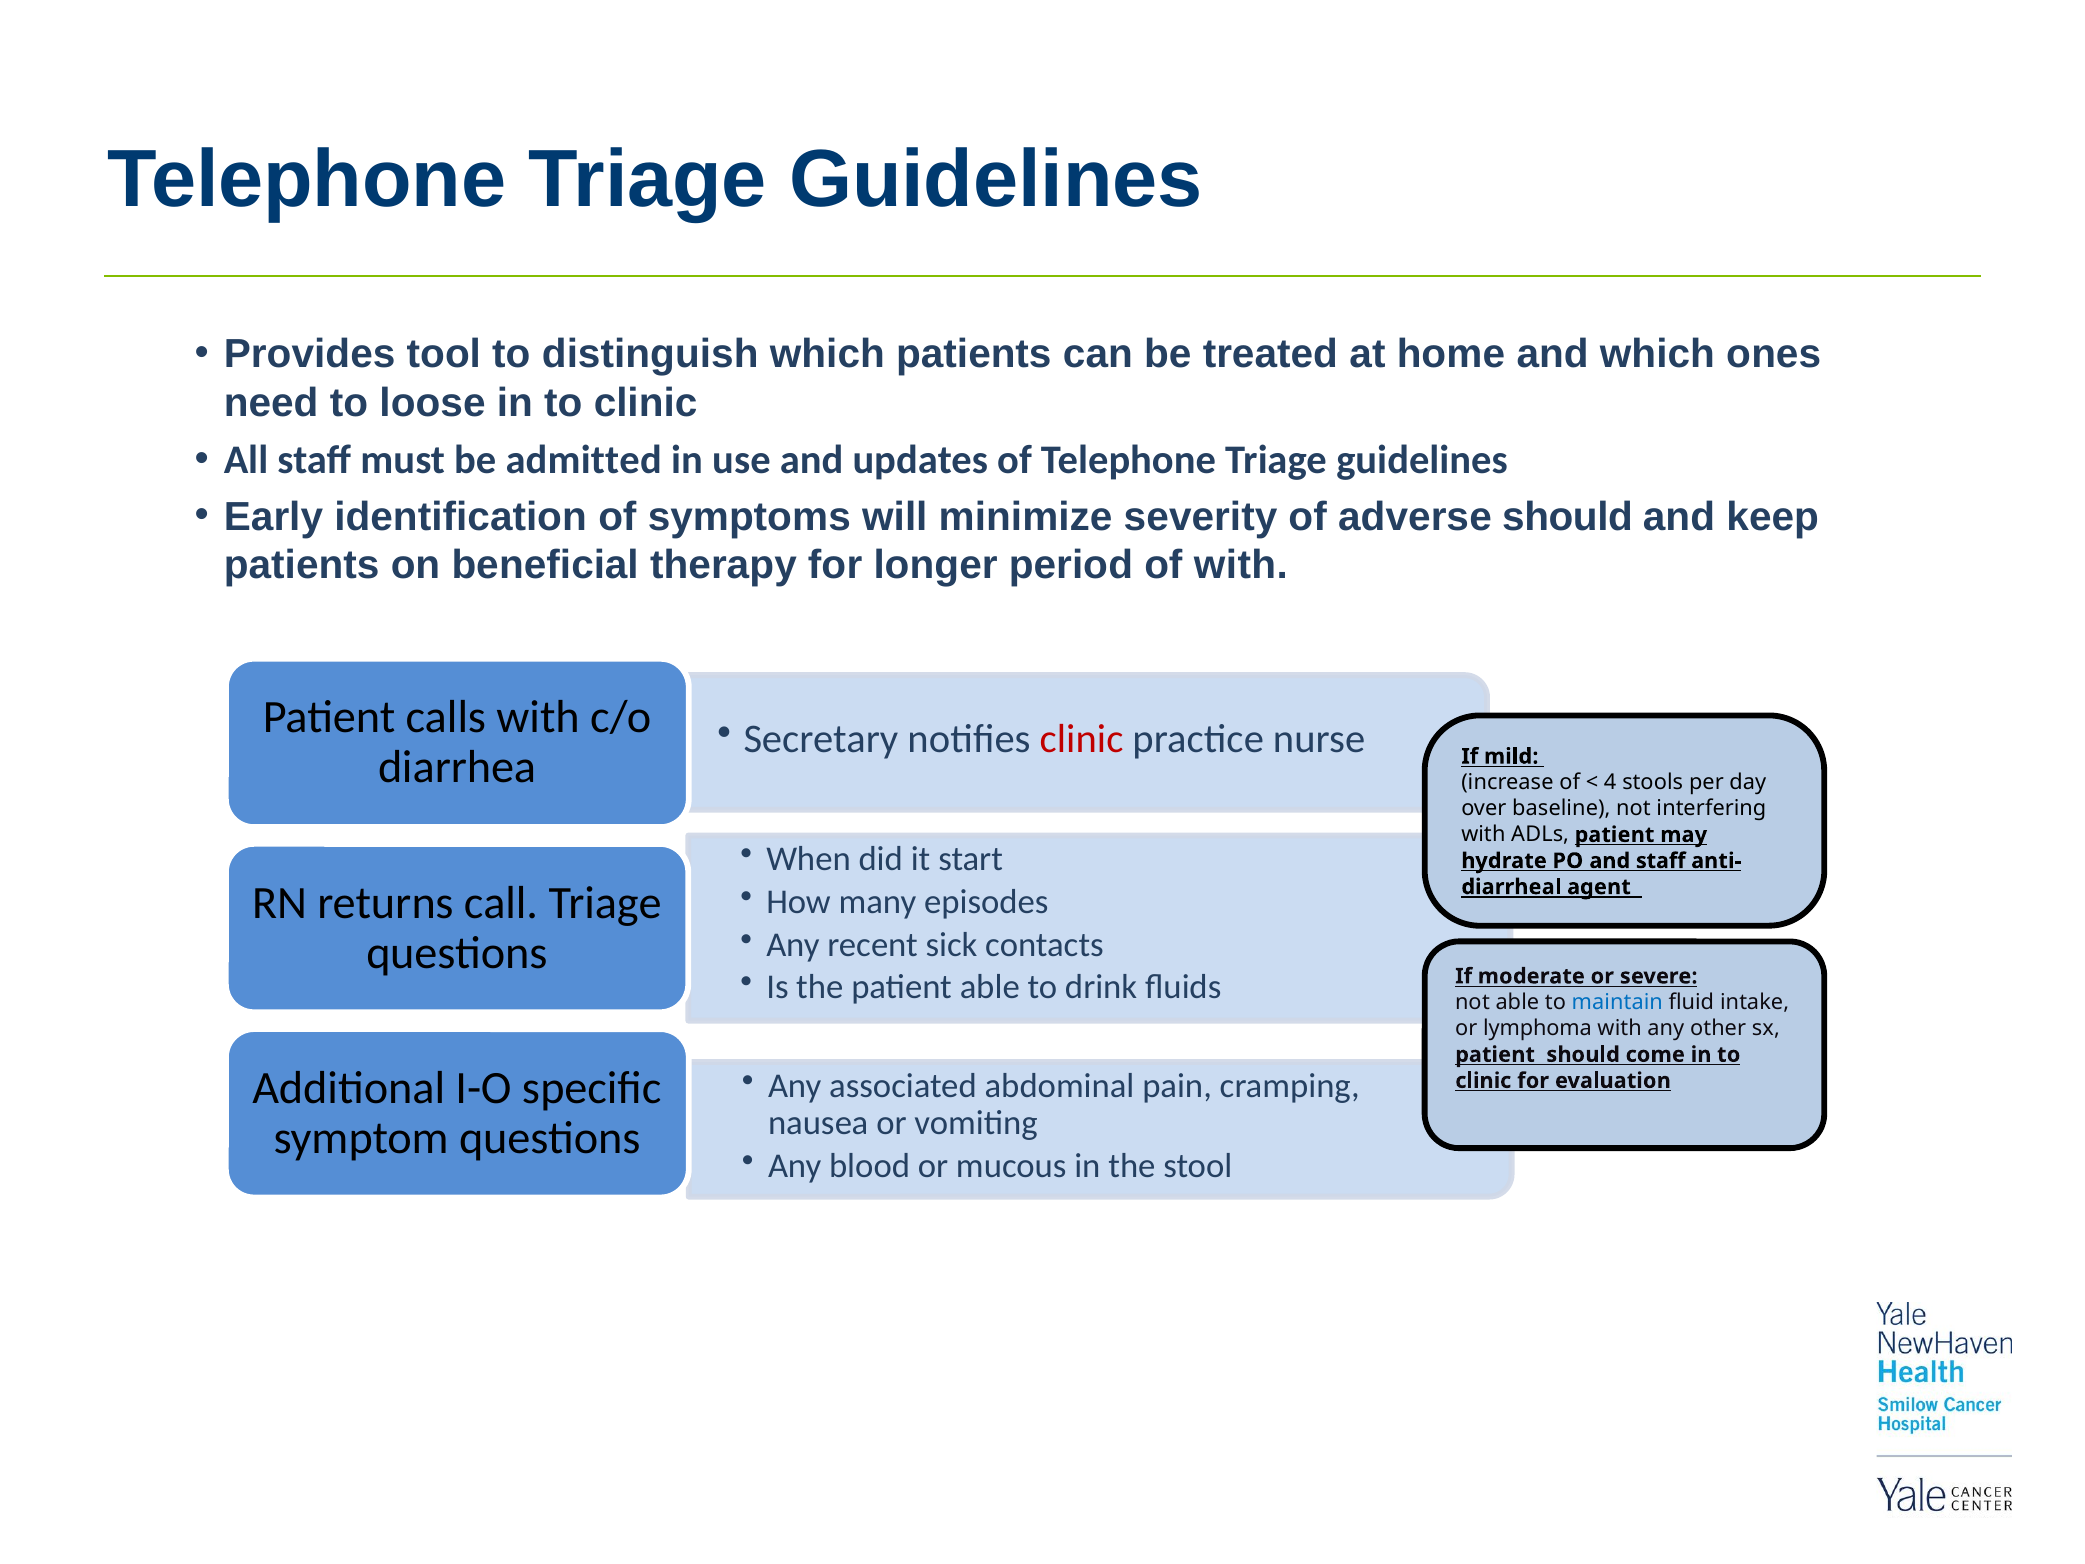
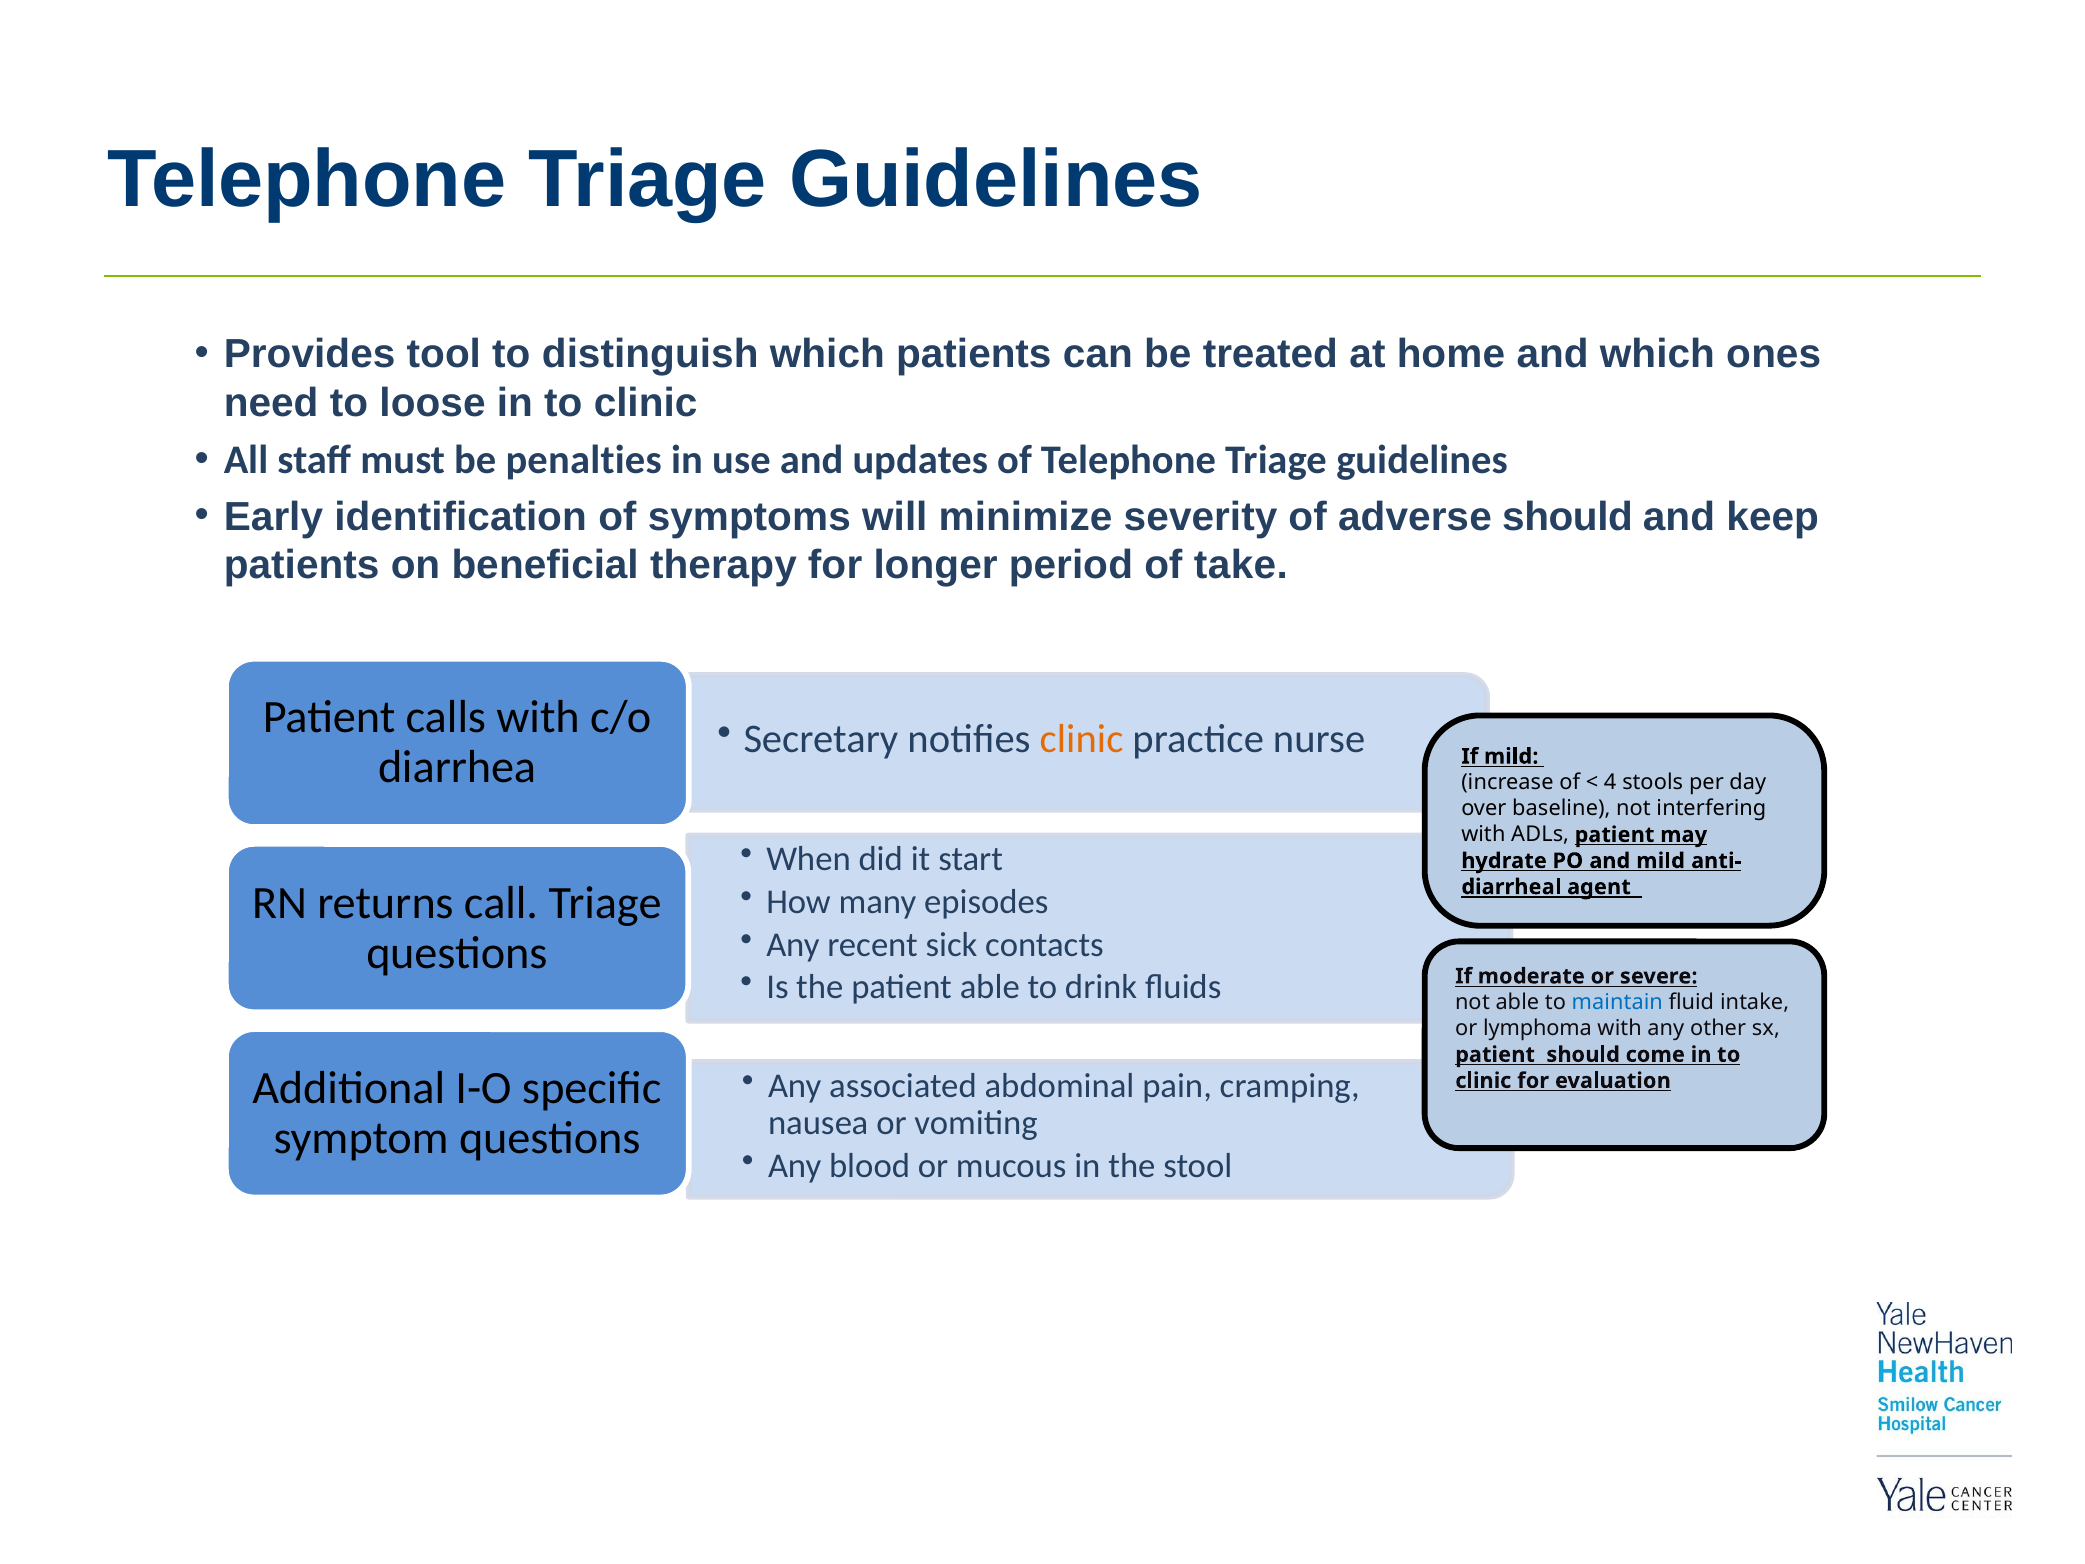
admitted: admitted -> penalties (584, 460)
of with: with -> take (1241, 565)
clinic colour: red -> orange (1082, 739)
and staff: staff -> mild (1661, 861)
